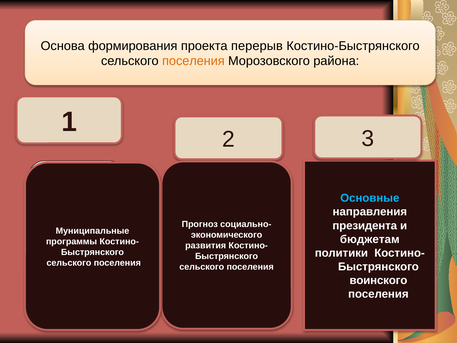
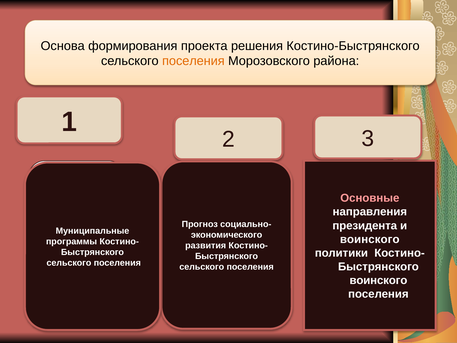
перерыв: перерыв -> решения (257, 46)
Основные colour: light blue -> pink (370, 198)
бюджетам: бюджетам -> воинского (370, 239)
